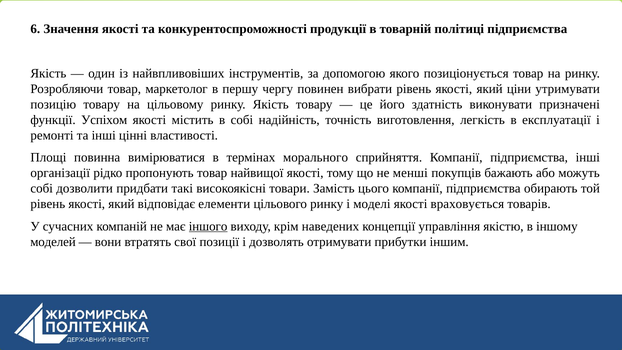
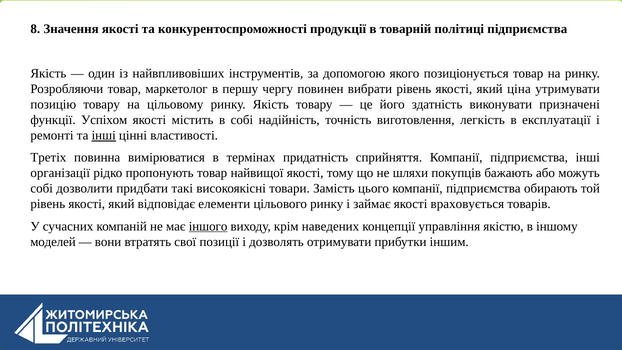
6: 6 -> 8 (35, 29)
ціни: ціни -> ціна (519, 89)
інші underline: none -> present (104, 135)
Площі: Площі -> Третіх (48, 157)
морального: морального -> придатність (316, 157)
менші: менші -> шляхи (410, 173)
моделі: моделі -> займає (372, 204)
